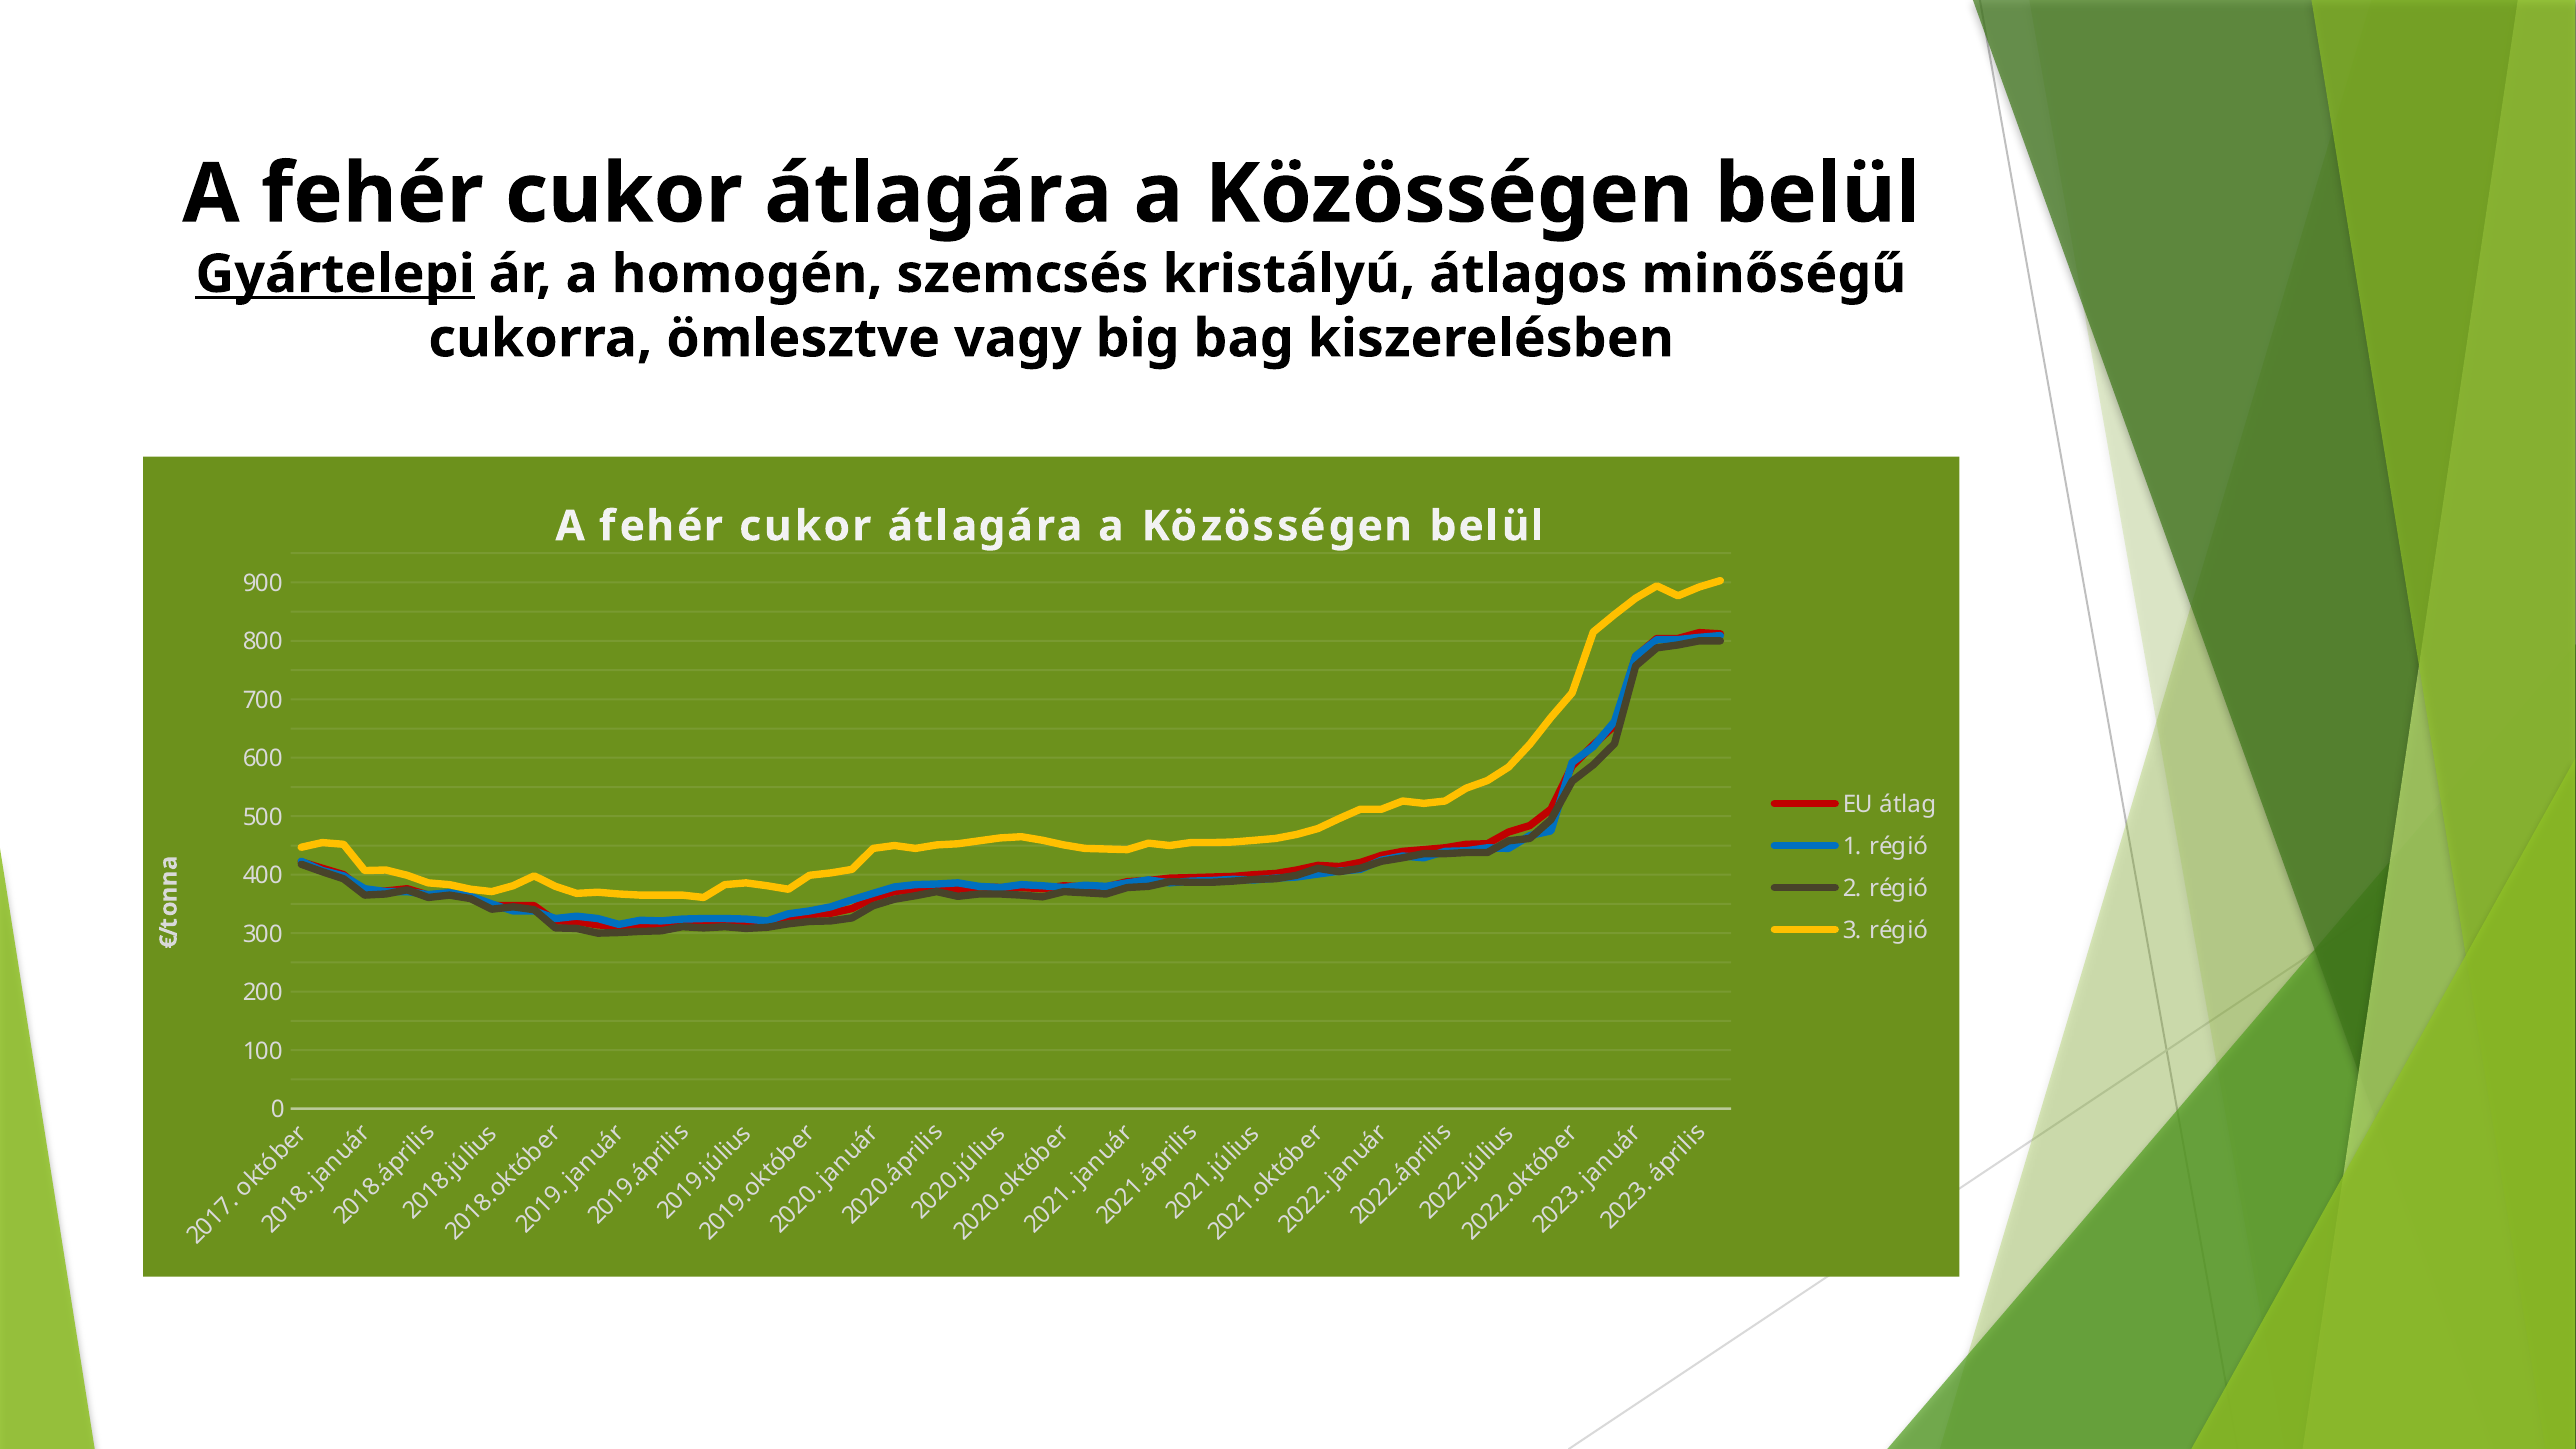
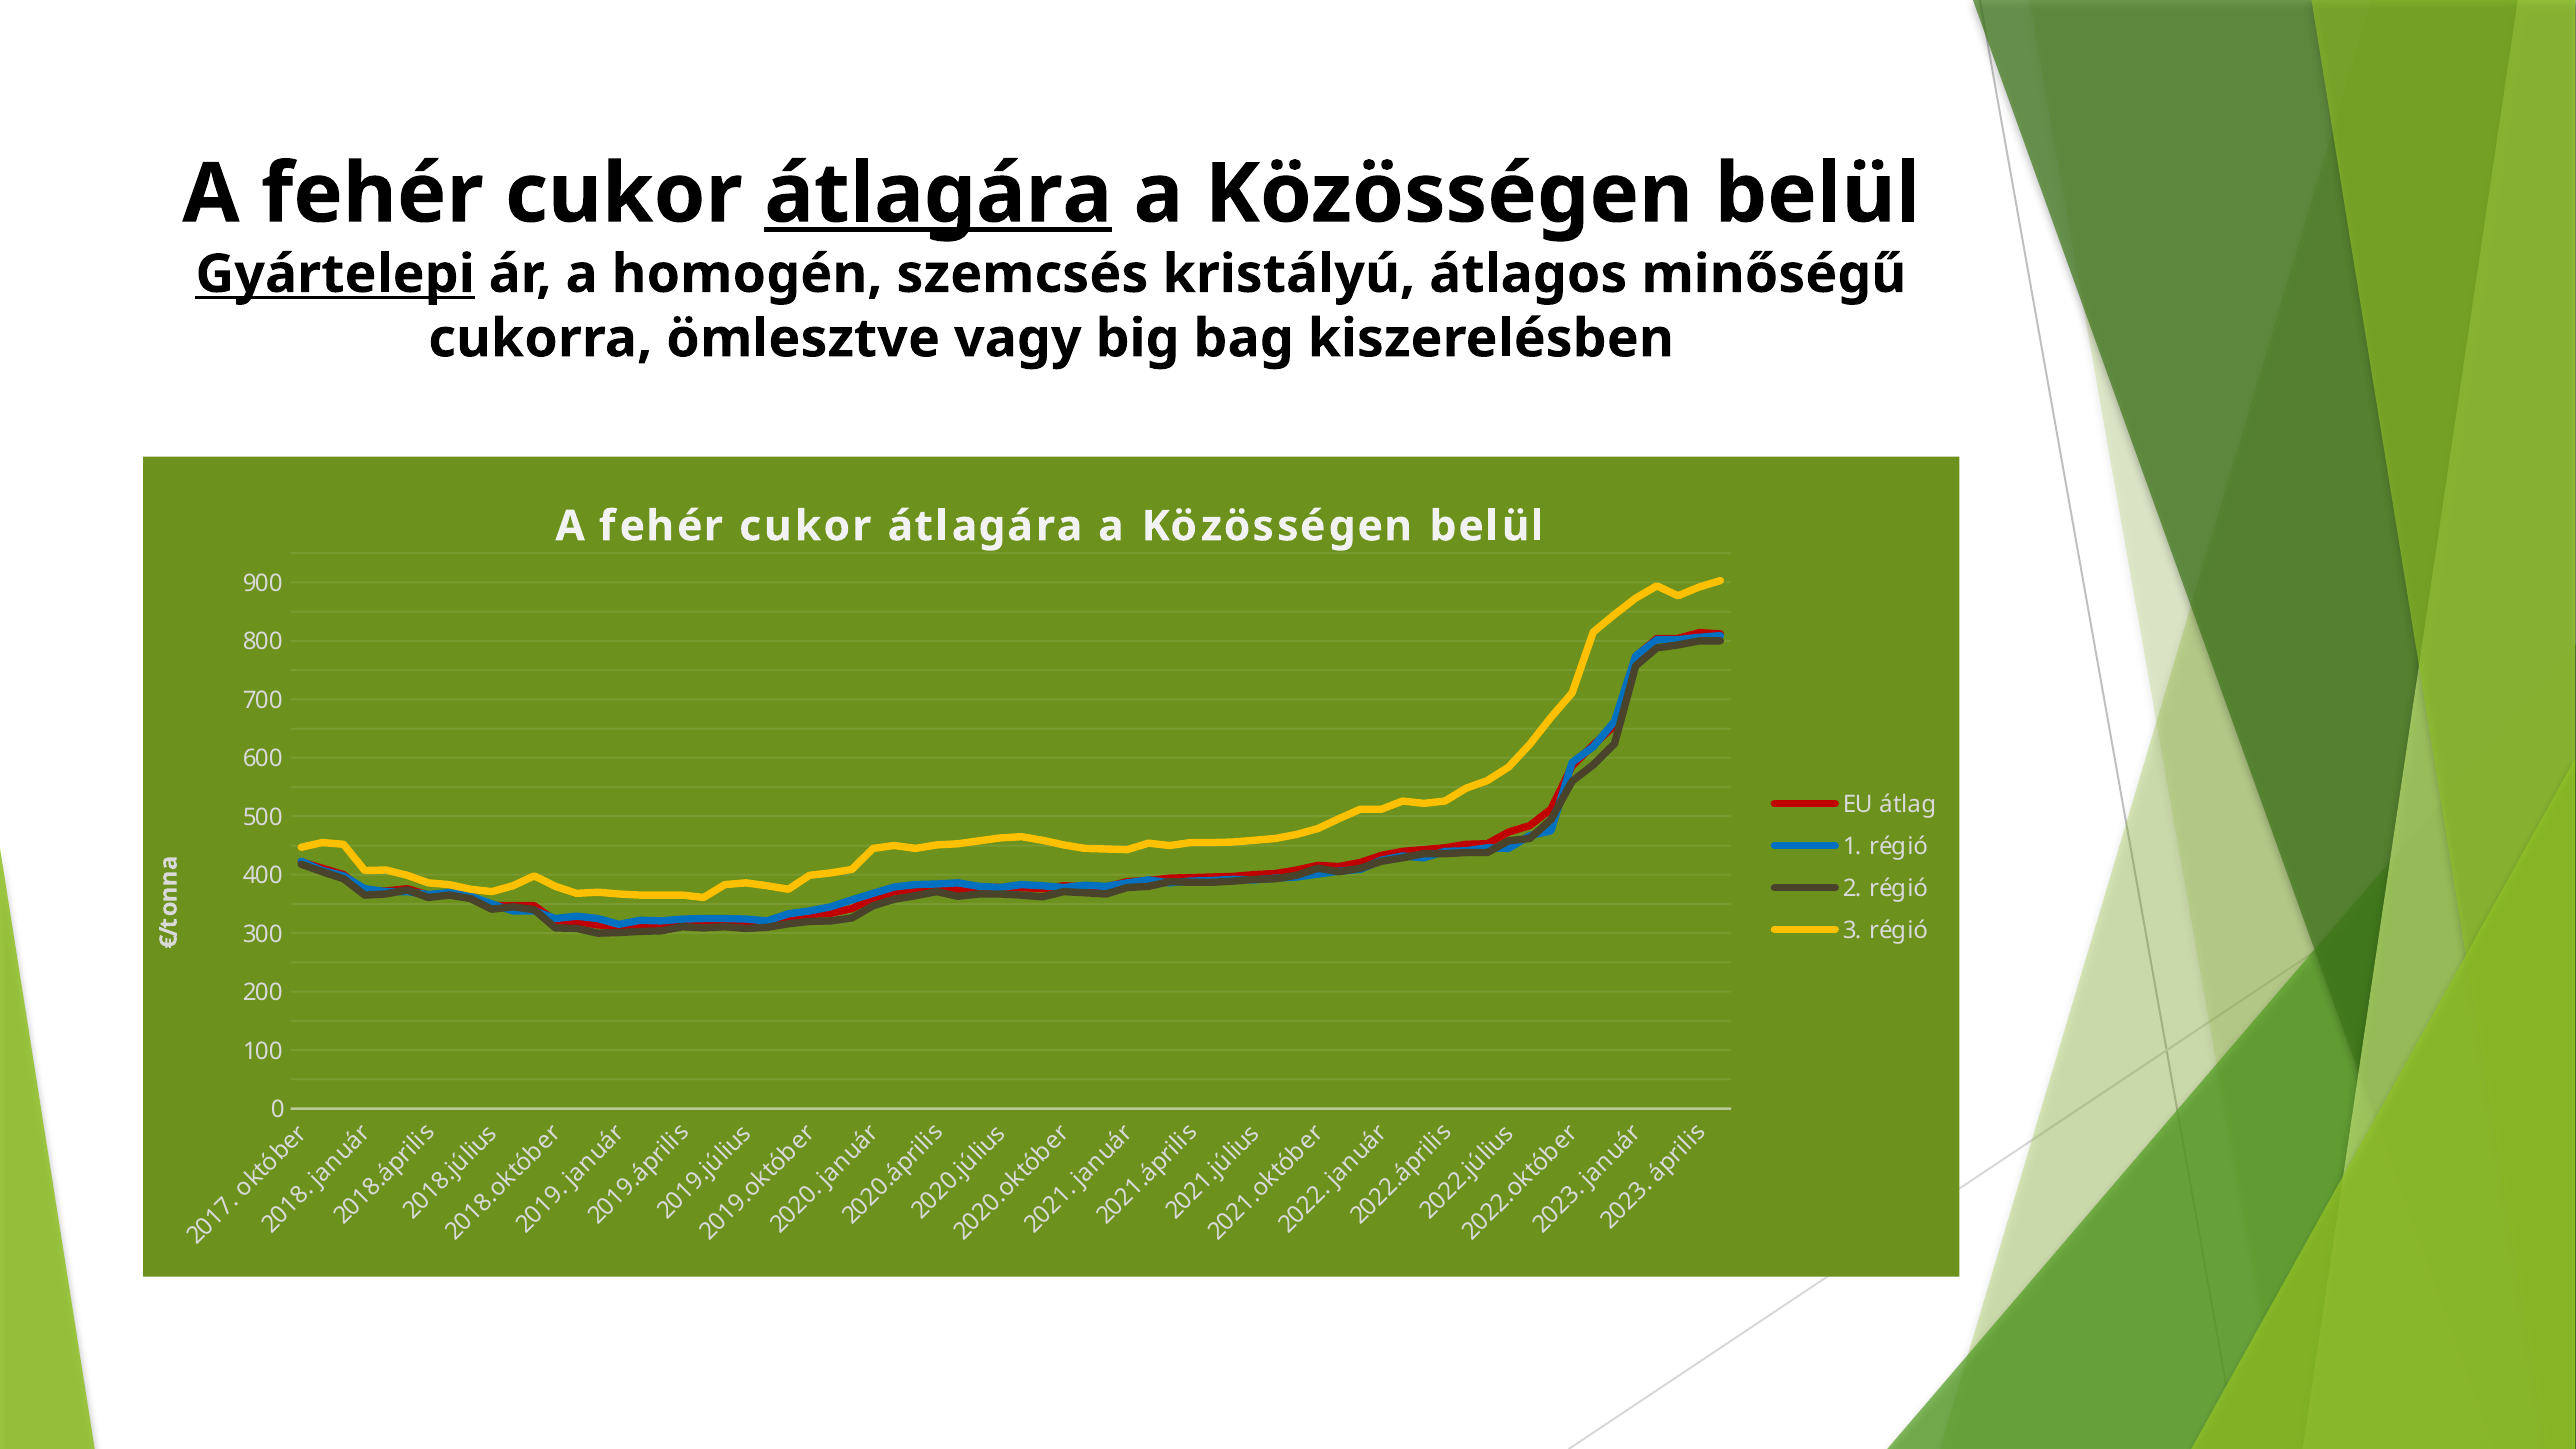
átlagára underline: none -> present (938, 194)
